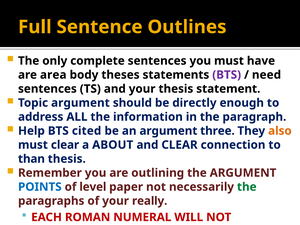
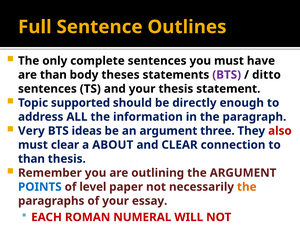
are area: area -> than (53, 75)
need: need -> ditto (266, 75)
Topic argument: argument -> supported (81, 103)
Help: Help -> Very (31, 131)
cited: cited -> ideas (87, 131)
also colour: orange -> red (280, 131)
the colour: green -> orange (247, 187)
really: really -> essay (150, 201)
